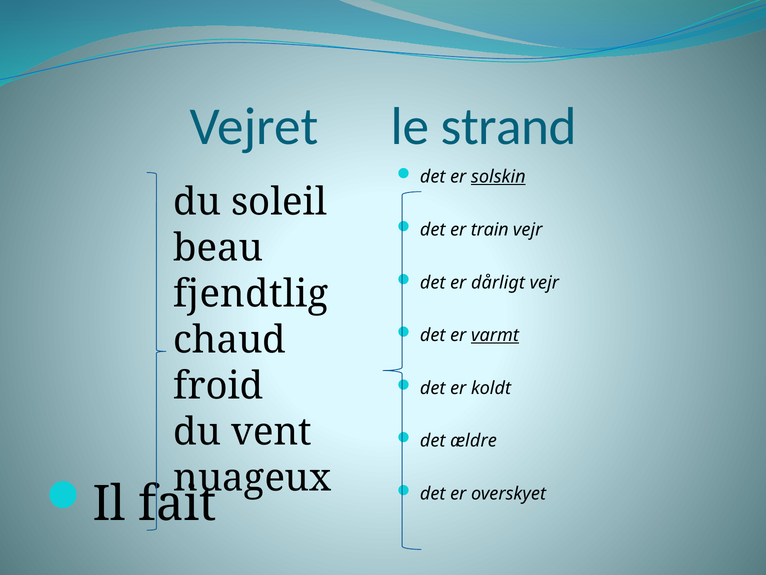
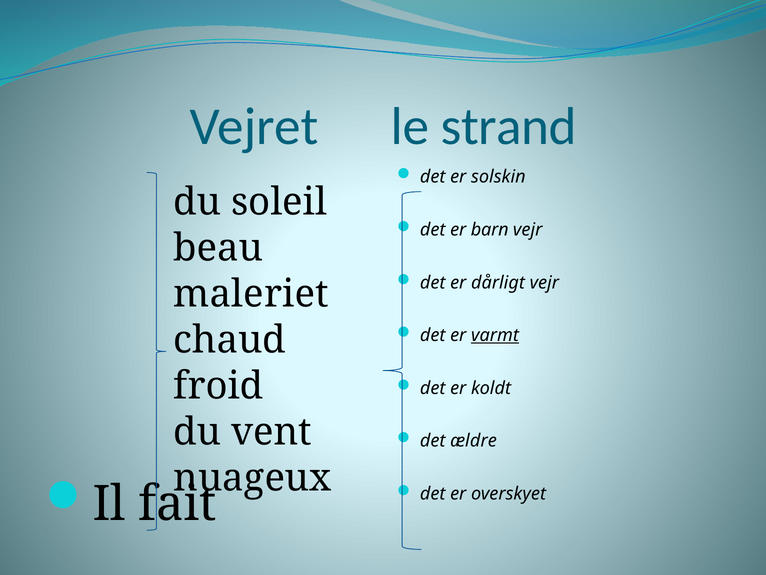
solskin underline: present -> none (498, 177)
train: train -> barn (490, 230)
fjendtlig: fjendtlig -> maleriet (251, 294)
